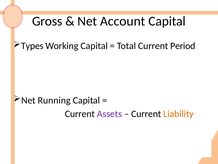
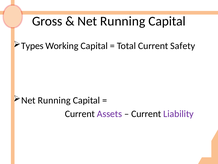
Account: Account -> Running (123, 21)
Period: Period -> Safety (183, 46)
Liability colour: orange -> purple (178, 114)
